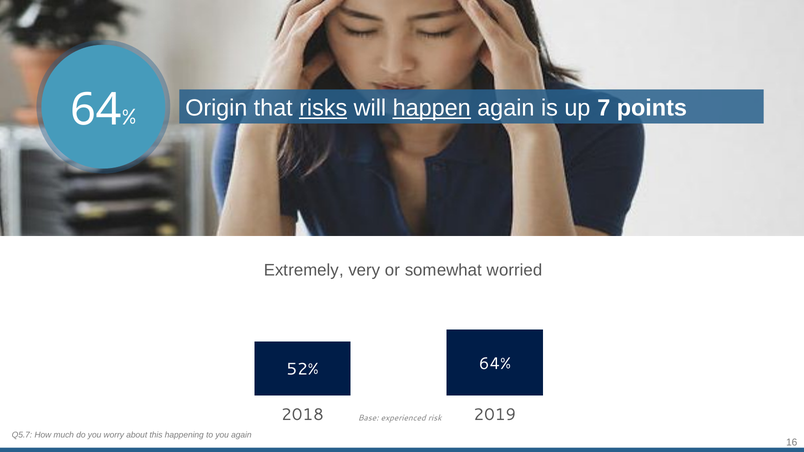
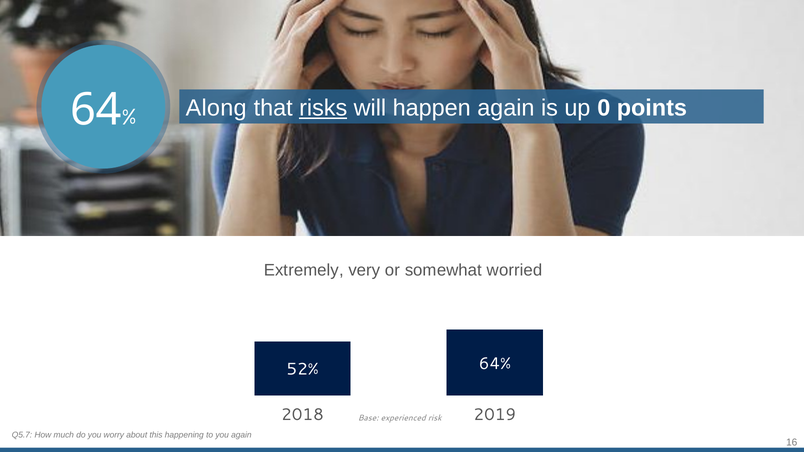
Origin: Origin -> Along (216, 108)
happen underline: present -> none (432, 108)
7: 7 -> 0 (604, 108)
